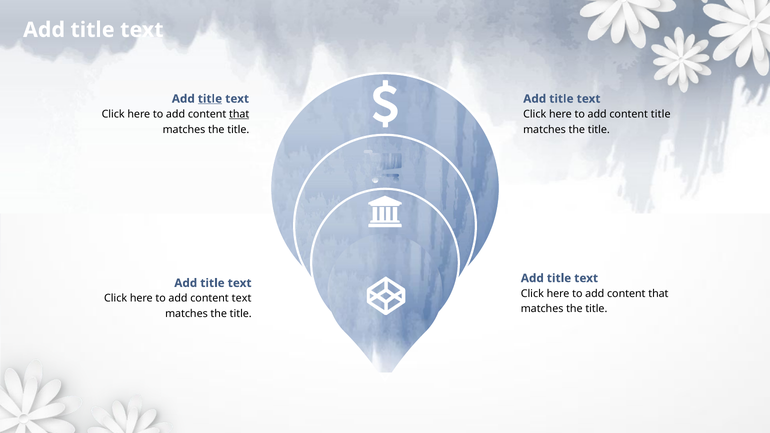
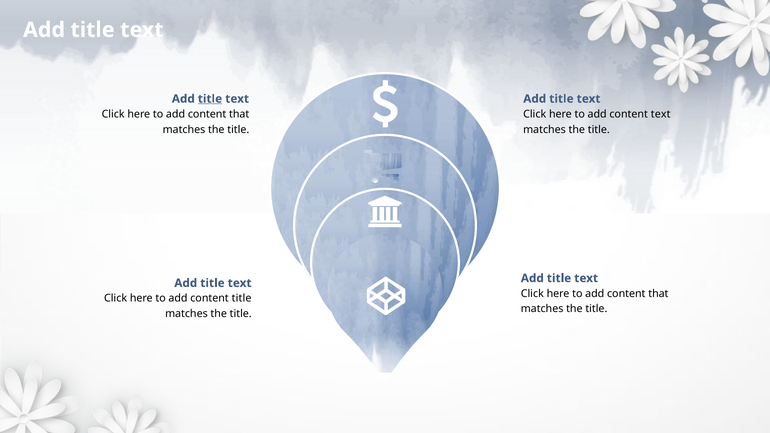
that underline: present -> none (239, 114)
content title: title -> text (661, 114)
content text: text -> title (242, 299)
